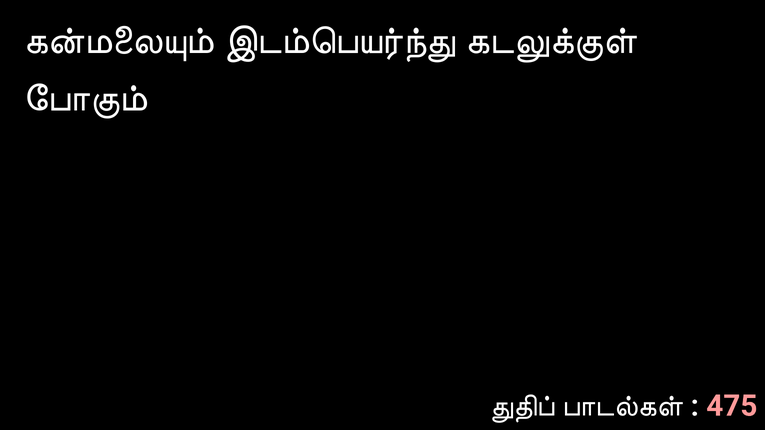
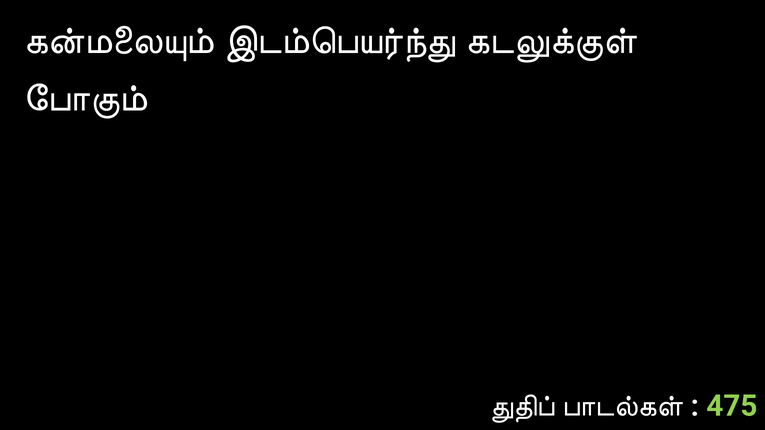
475 colour: pink -> light green (732, 406)
